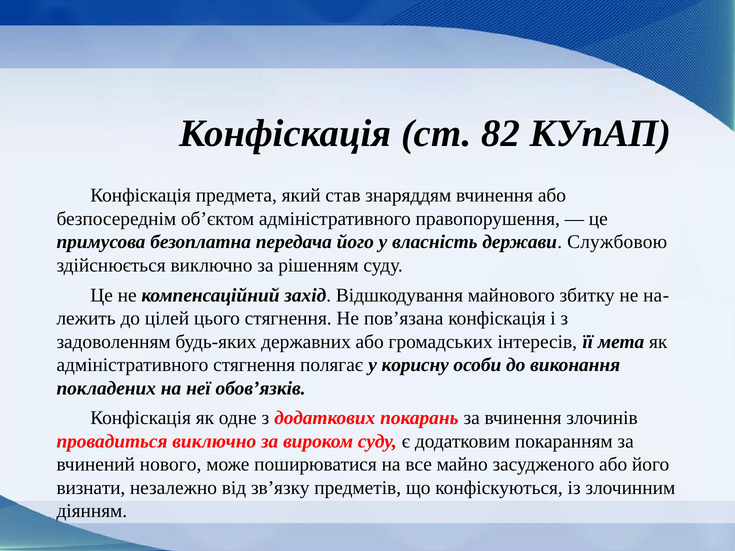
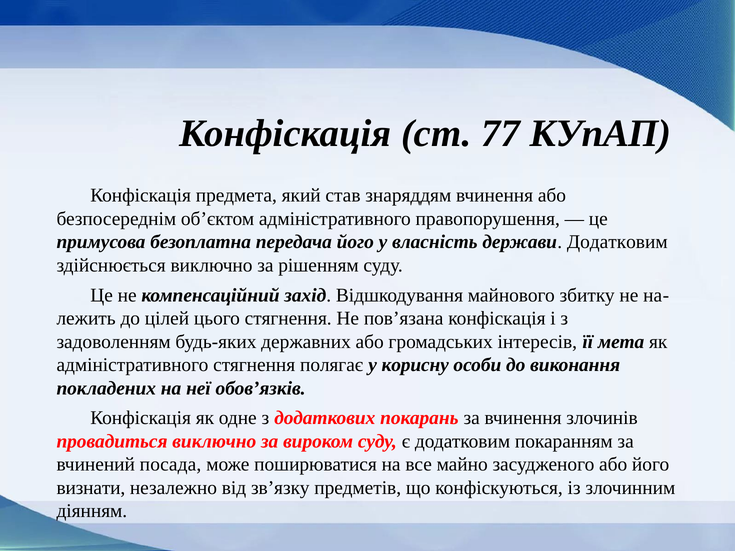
82: 82 -> 77 (501, 134)
держави Службовою: Службовою -> Додатковим (617, 242)
нового: нового -> посада (171, 465)
